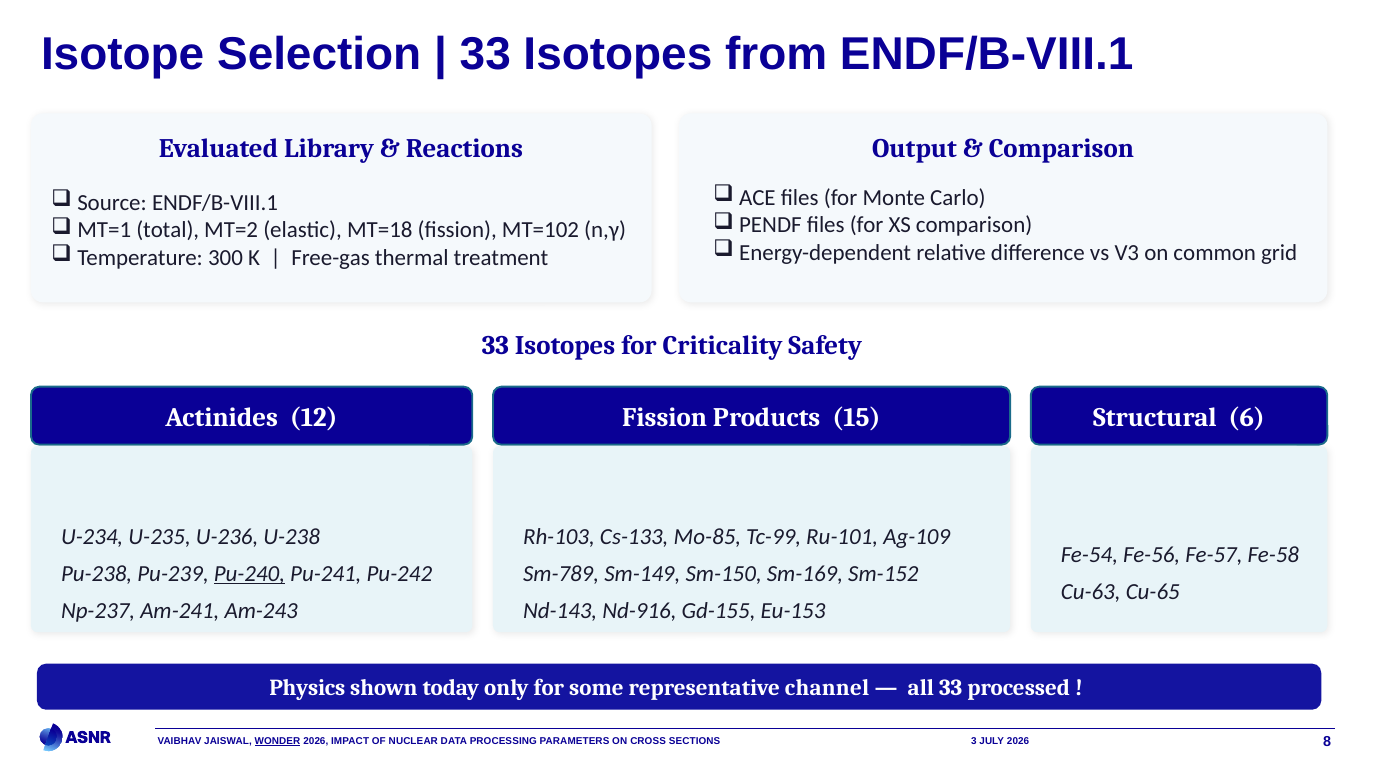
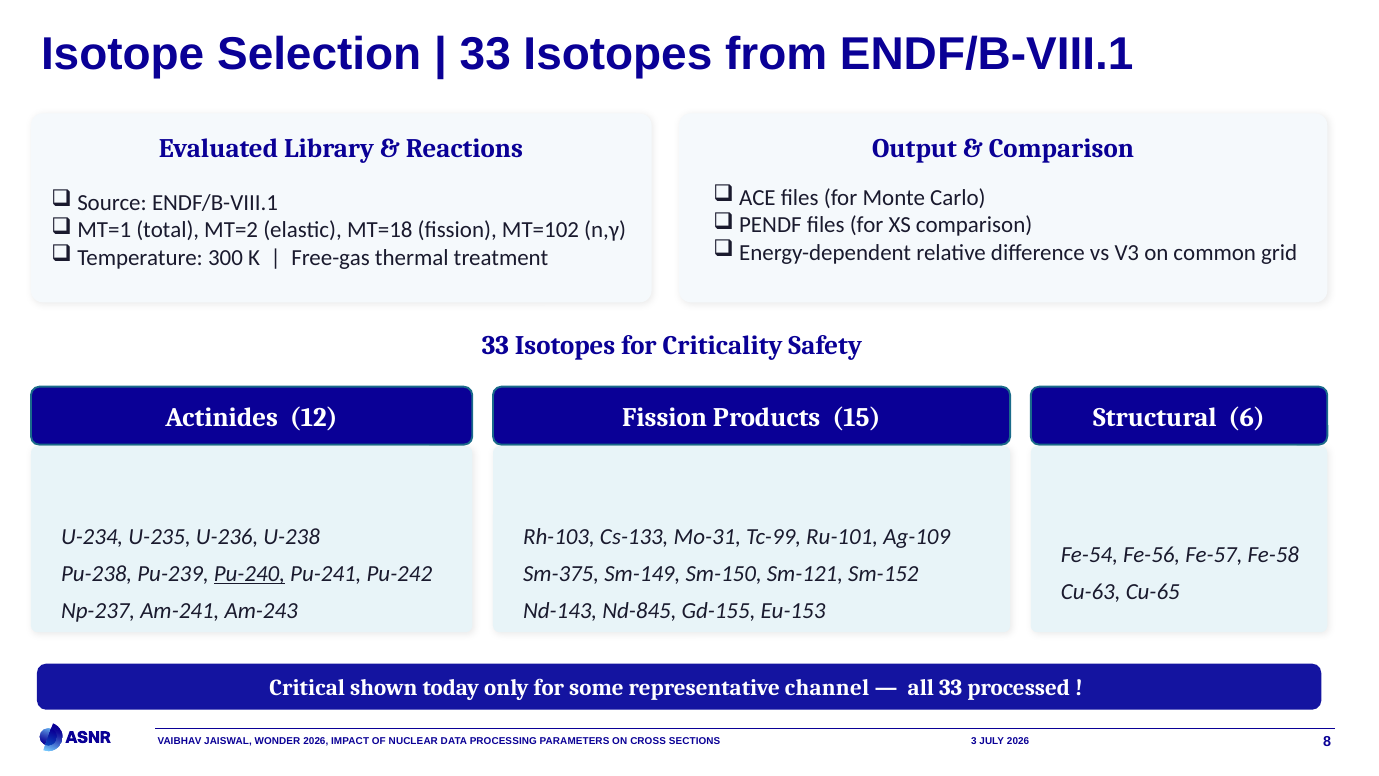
Mo-85: Mo-85 -> Mo-31 (707, 536)
Sm-789: Sm-789 -> Sm-375 (561, 574)
Sm-169: Sm-169 -> Sm-121 (805, 574)
Nd-916: Nd-916 -> Nd-845 (639, 611)
Physics: Physics -> Critical (307, 688)
WONDER underline: present -> none (277, 741)
